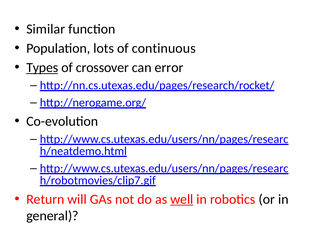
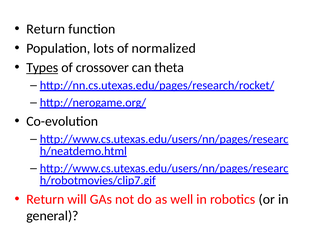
Similar: Similar -> Return (46, 29)
continuous: continuous -> normalized (164, 48)
error: error -> theta (169, 68)
well underline: present -> none (182, 199)
